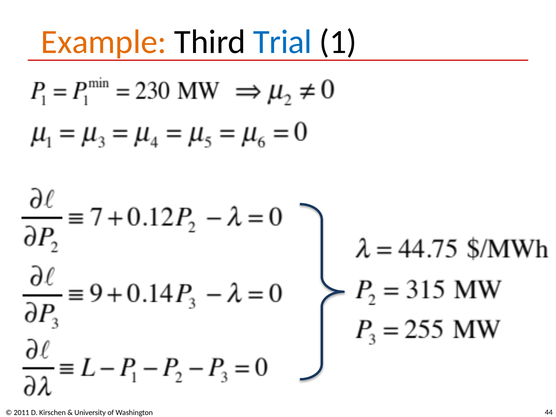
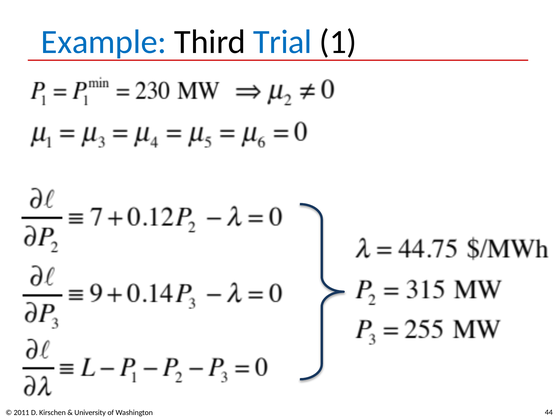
Example colour: orange -> blue (104, 42)
